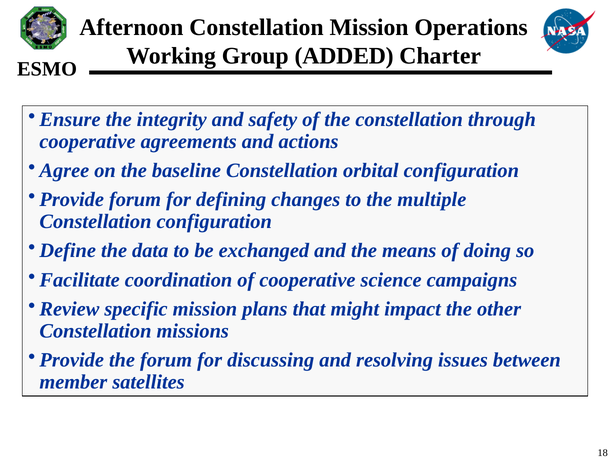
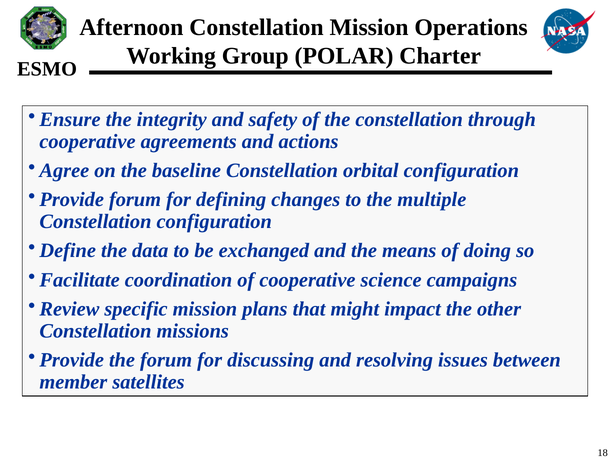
ADDED: ADDED -> POLAR (344, 56)
